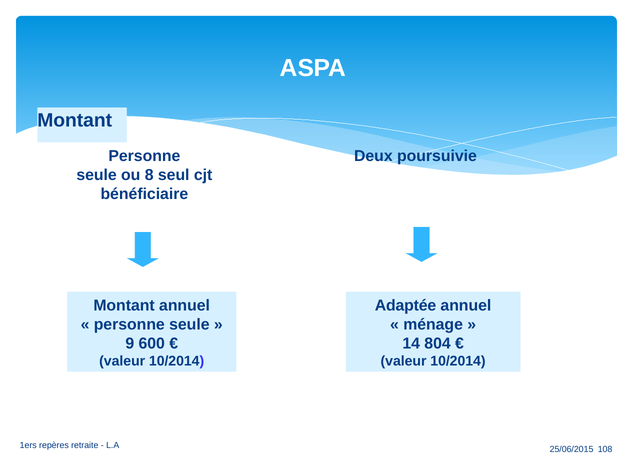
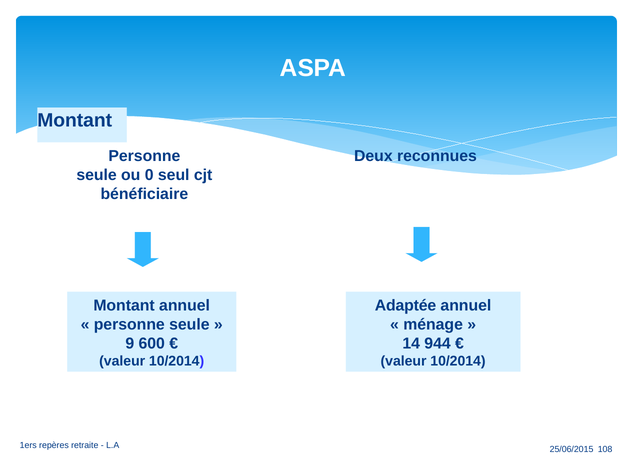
poursuivie: poursuivie -> reconnues (437, 156)
8: 8 -> 0 (149, 175)
804: 804 -> 944 (438, 343)
